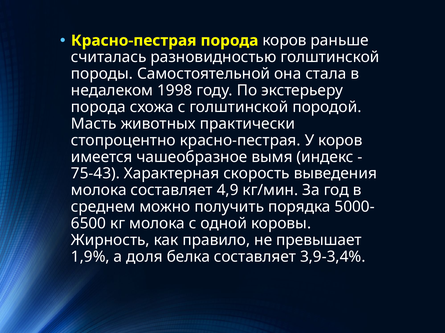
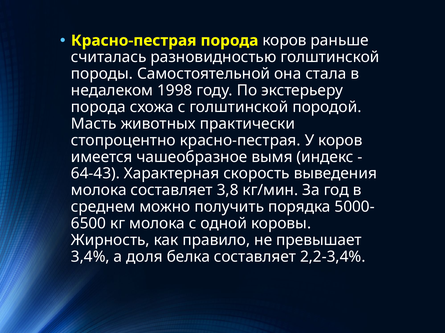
75-43: 75-43 -> 64-43 (95, 174)
4,9: 4,9 -> 3,8 (228, 191)
1,9%: 1,9% -> 3,4% (90, 257)
3,9-3,4%: 3,9-3,4% -> 2,2-3,4% (333, 257)
